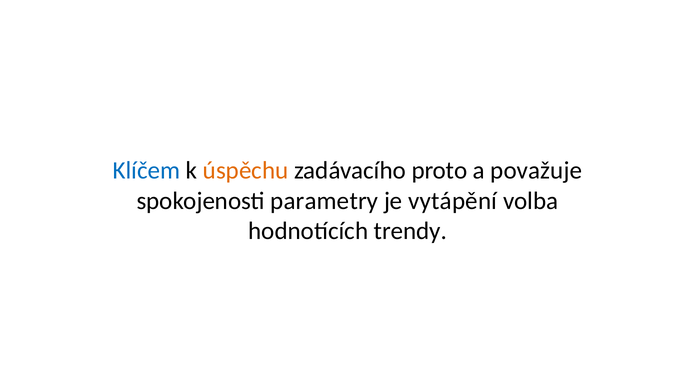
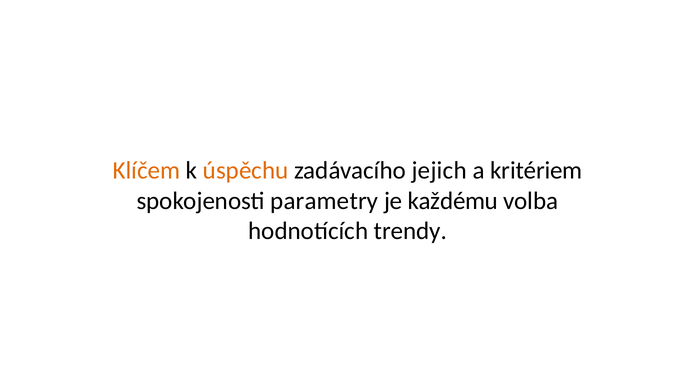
Klíčem colour: blue -> orange (146, 170)
proto: proto -> jejich (439, 170)
považuje: považuje -> kritériem (536, 170)
vytápění: vytápění -> každému (453, 200)
